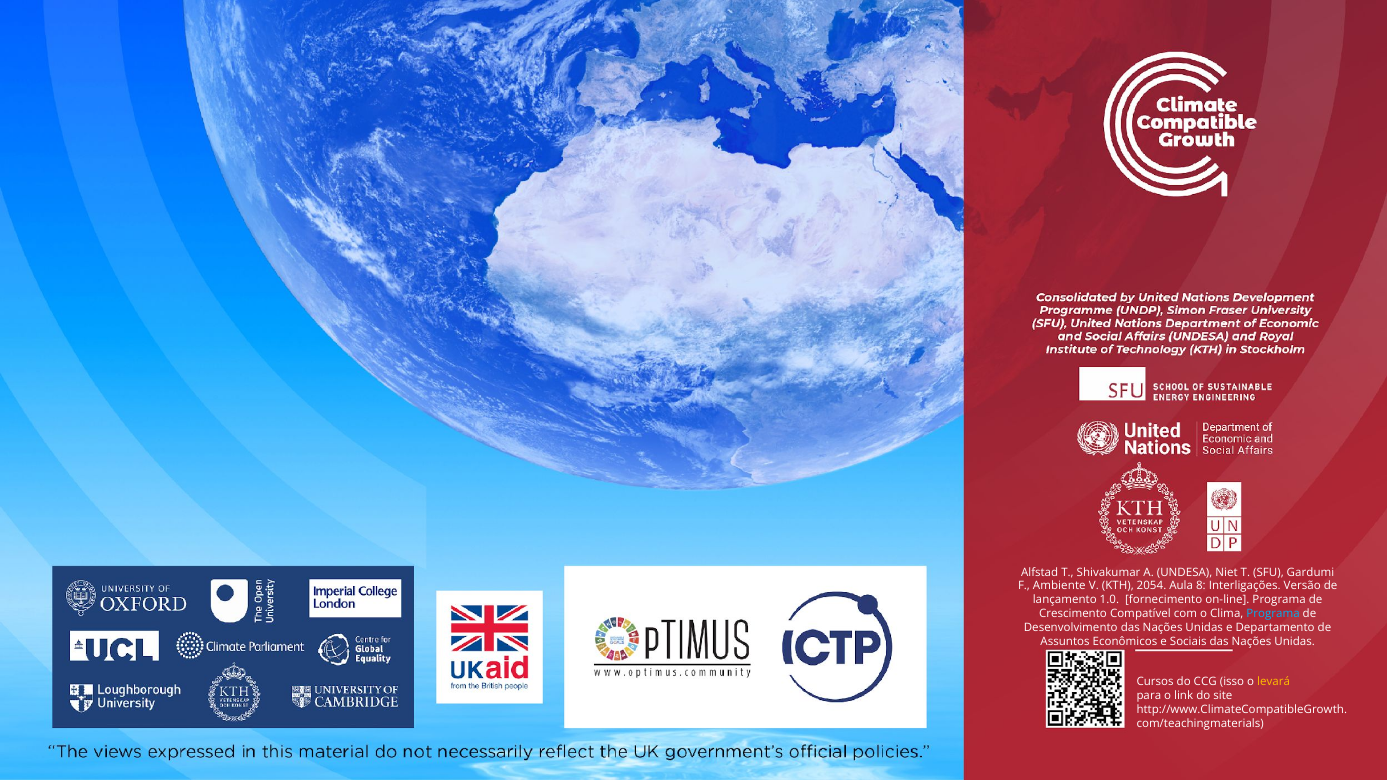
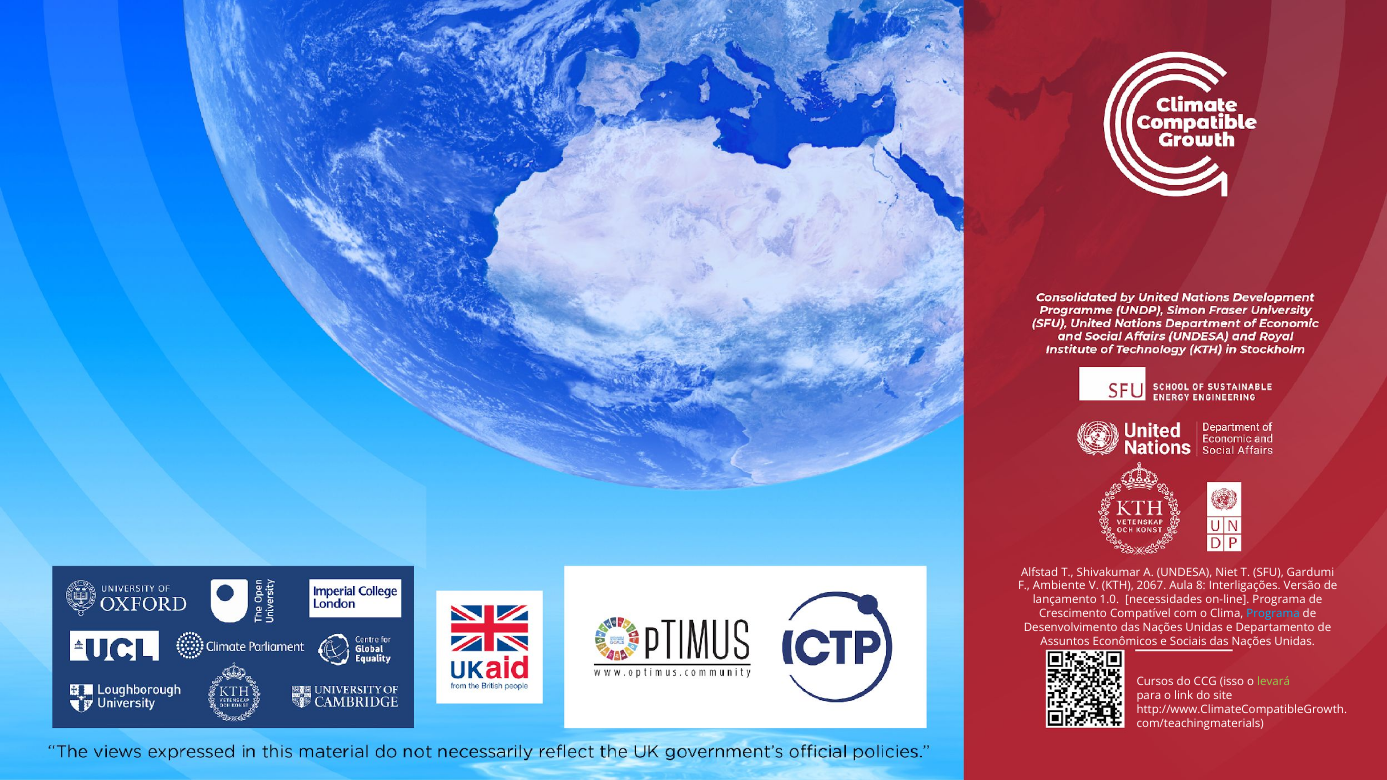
2054: 2054 -> 2067 (1151, 586)
fornecimento: fornecimento -> necessidades (1164, 600)
levará colour: yellow -> light green (1274, 682)
